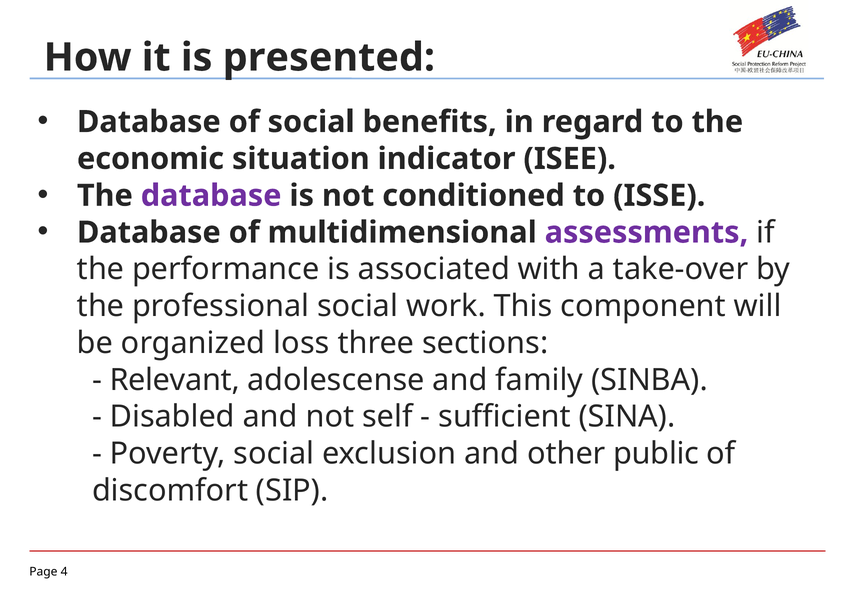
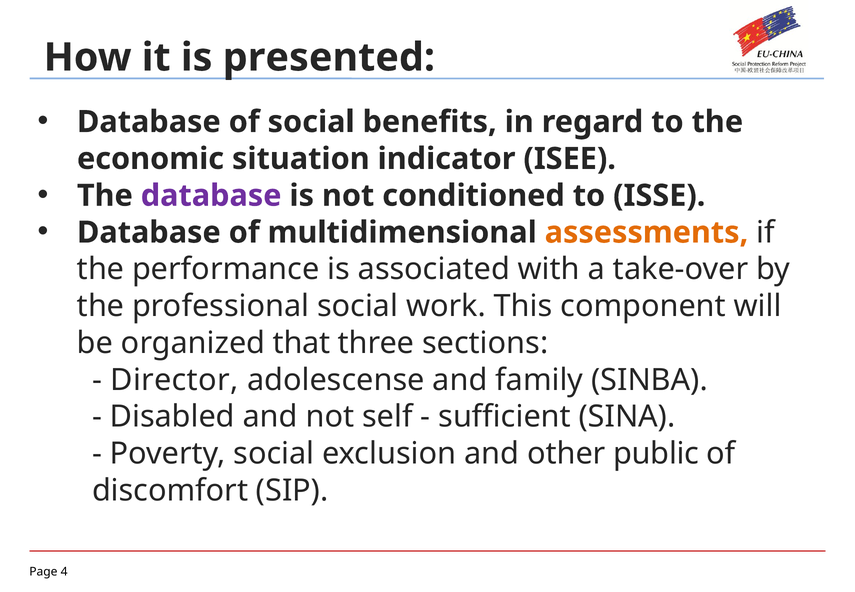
assessments colour: purple -> orange (646, 232)
loss: loss -> that (302, 343)
Relevant: Relevant -> Director (174, 380)
